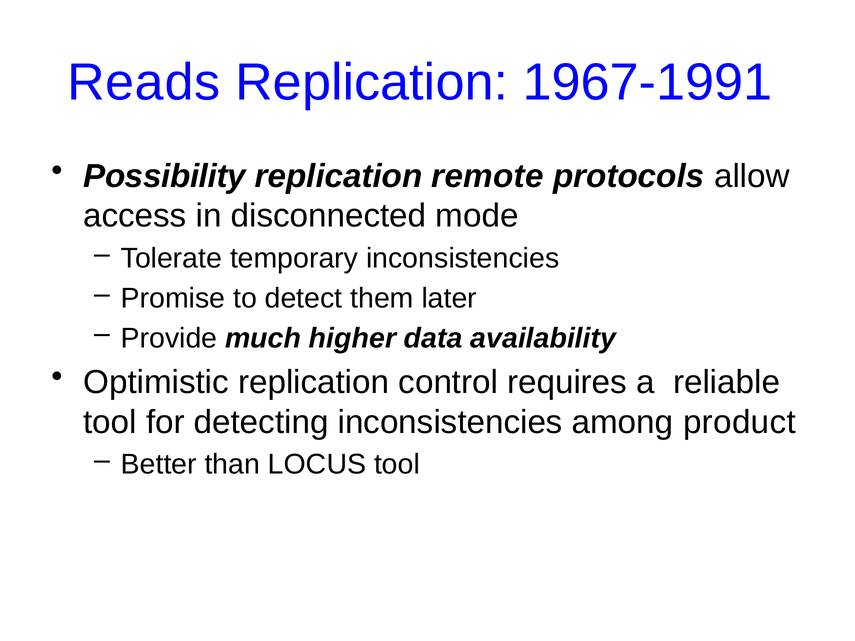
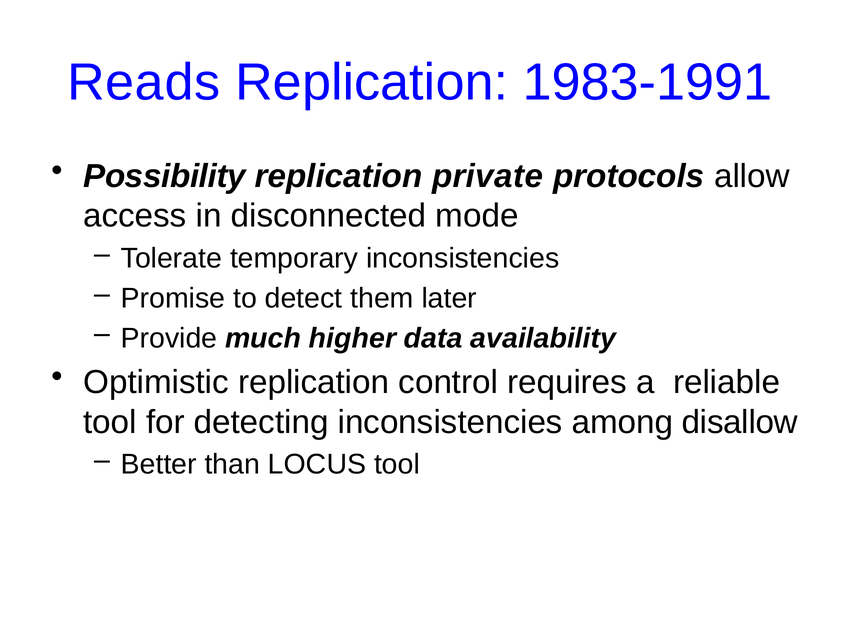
1967-1991: 1967-1991 -> 1983-1991 (648, 83)
remote: remote -> private (488, 176)
product: product -> disallow (740, 422)
